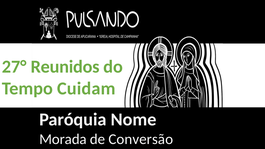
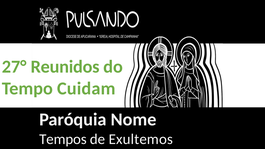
Morada: Morada -> Tempos (63, 139)
Conversão: Conversão -> Exultemos (141, 139)
